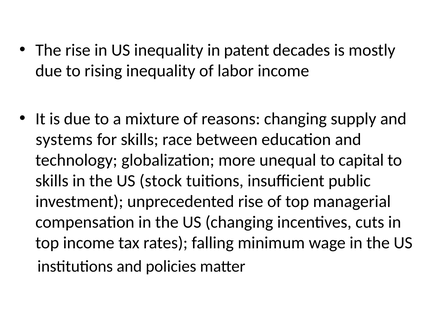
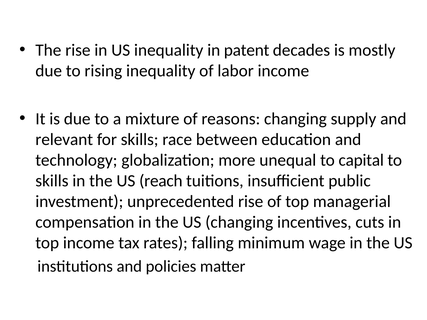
systems: systems -> relevant (64, 140)
stock: stock -> reach (161, 181)
